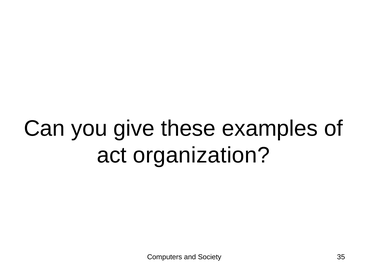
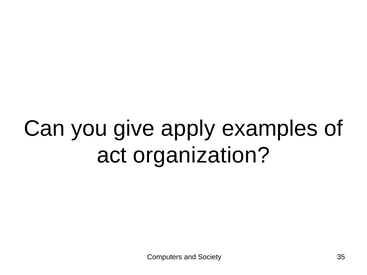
these: these -> apply (188, 129)
